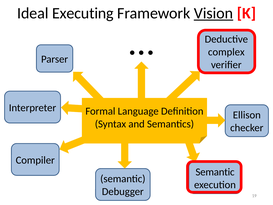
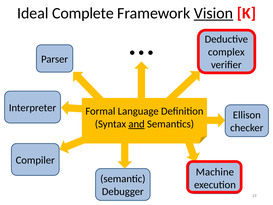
Executing: Executing -> Complete (83, 13)
and underline: none -> present (137, 124)
Semantic: Semantic -> Machine (215, 172)
